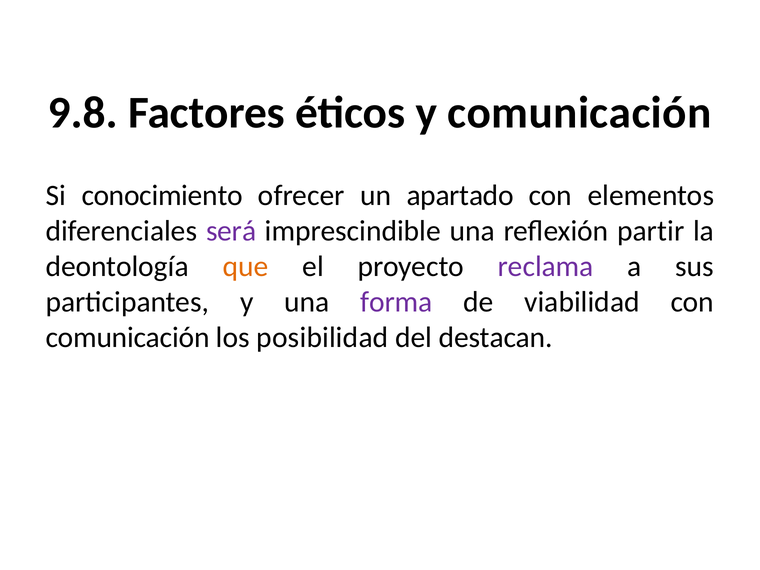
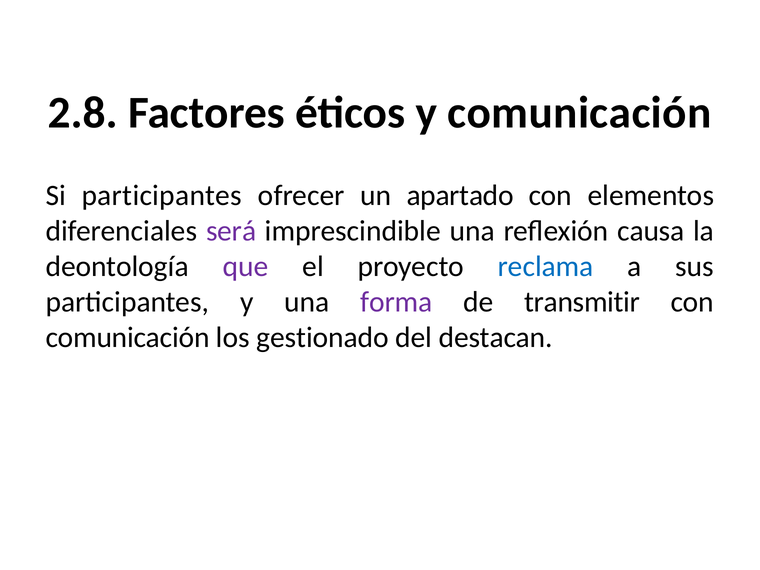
9.8: 9.8 -> 2.8 (83, 113)
Si conocimiento: conocimiento -> participantes (162, 196)
partir: partir -> causa (651, 231)
que colour: orange -> purple (245, 267)
reclama colour: purple -> blue (546, 267)
viabilidad: viabilidad -> transmitir (582, 302)
posibilidad: posibilidad -> gestionado (323, 337)
